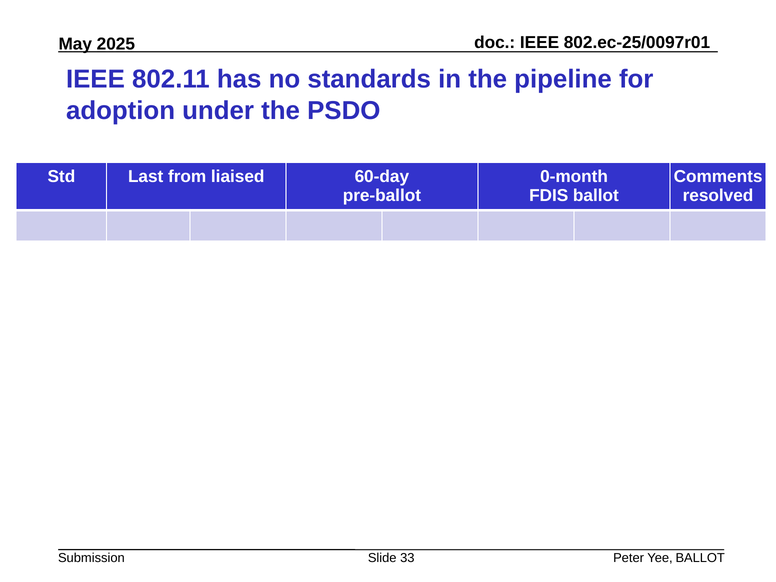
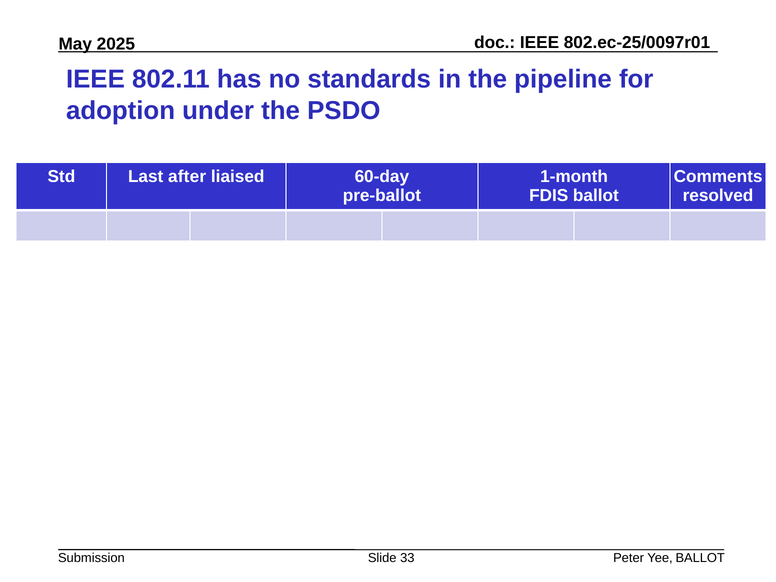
from: from -> after (187, 176)
0-month: 0-month -> 1-month (574, 176)
